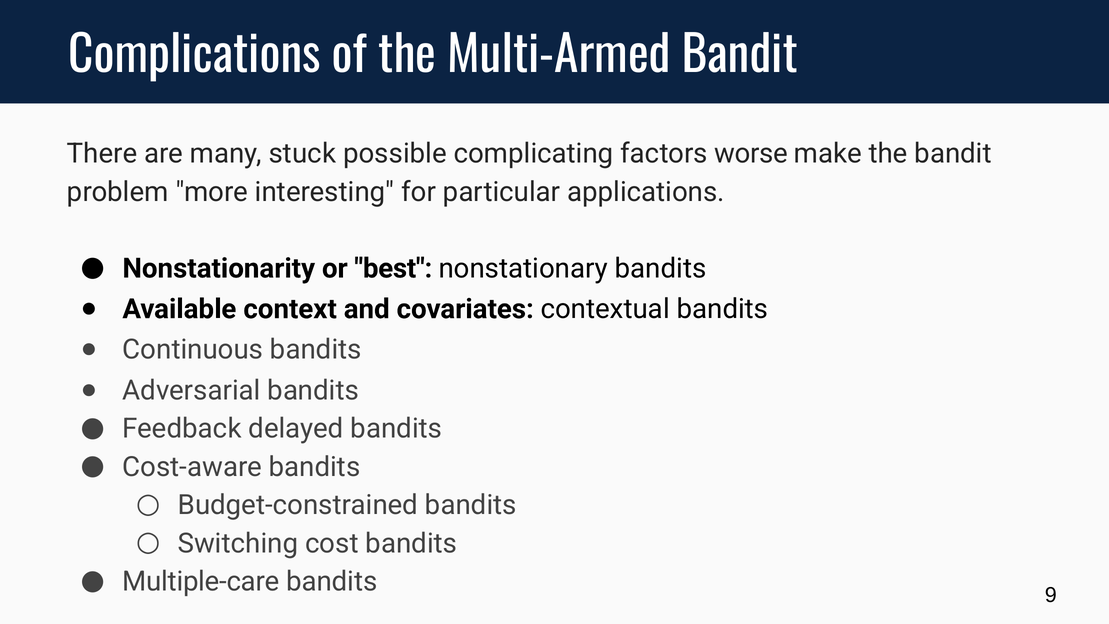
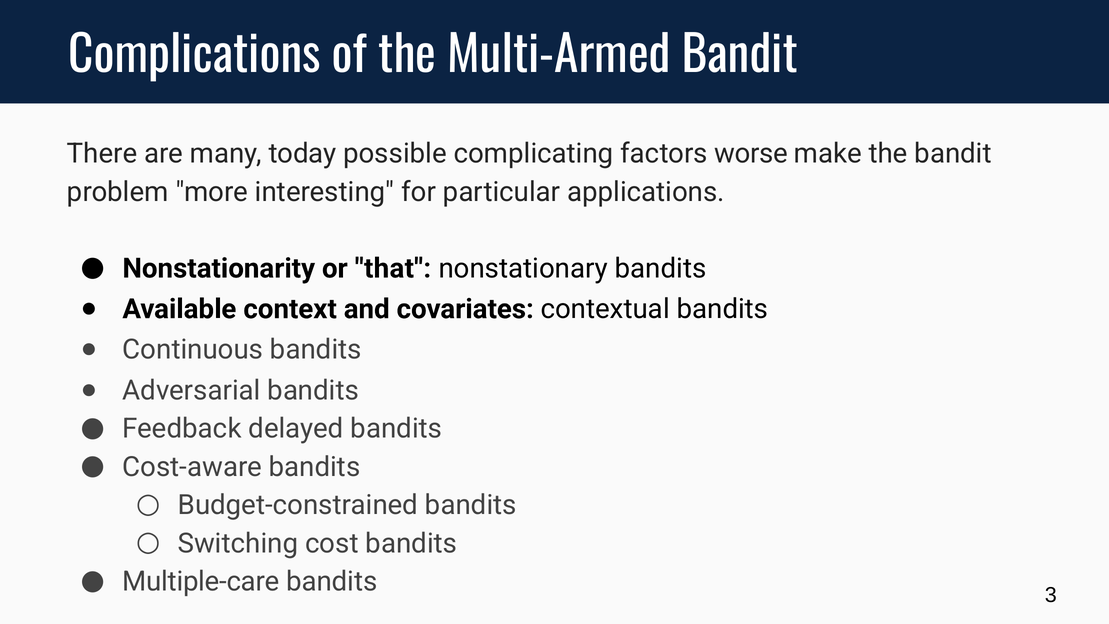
stuck: stuck -> today (302, 154)
best: best -> that (393, 268)
9: 9 -> 3 (1051, 595)
